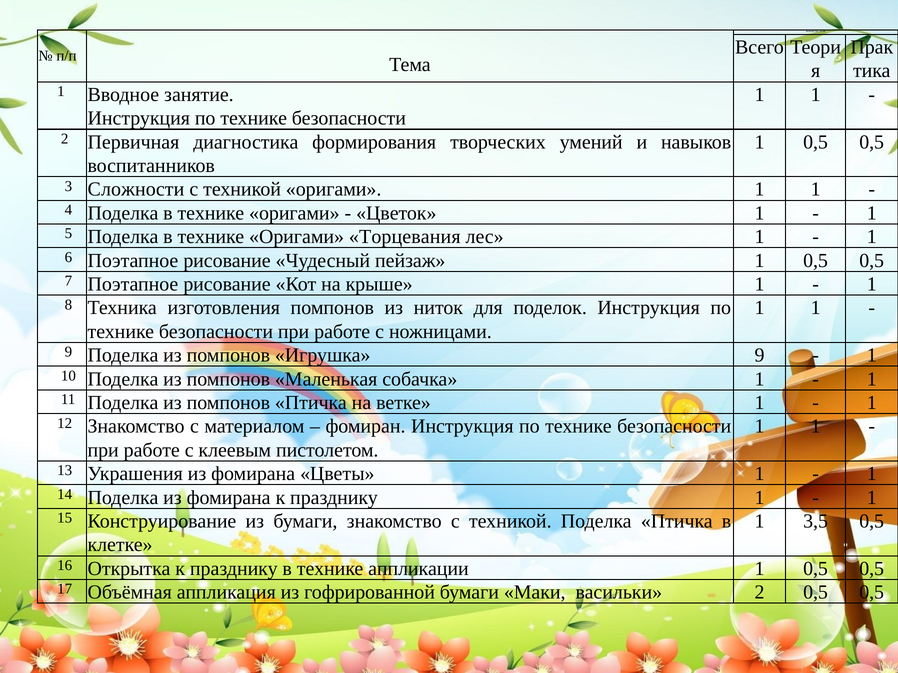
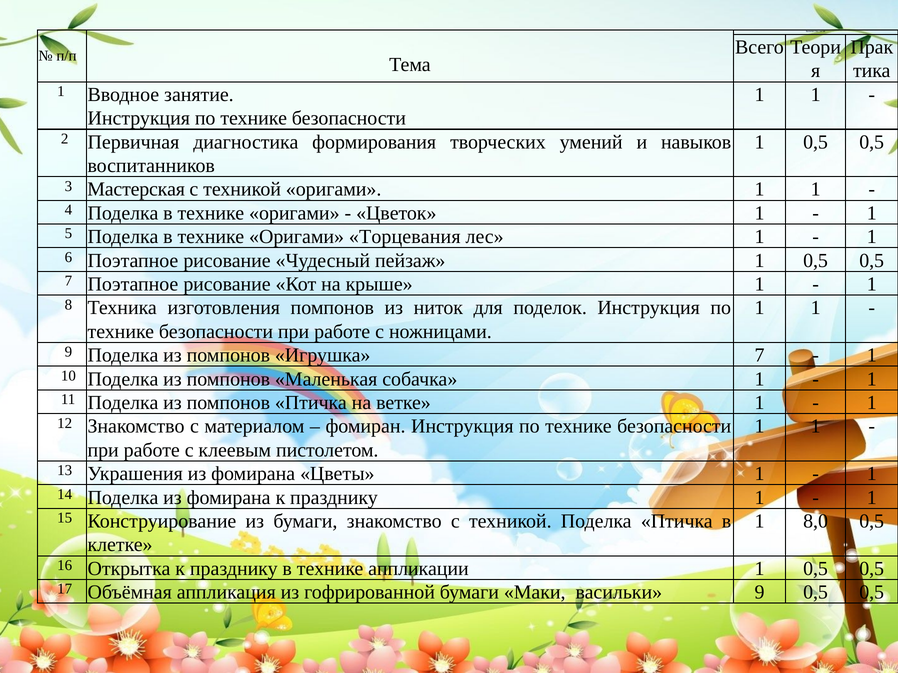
Сложности: Сложности -> Мастерская (136, 189)
Игрушка 9: 9 -> 7 (760, 356)
3,5: 3,5 -> 8,0 (816, 522)
васильки 2: 2 -> 9 (760, 593)
